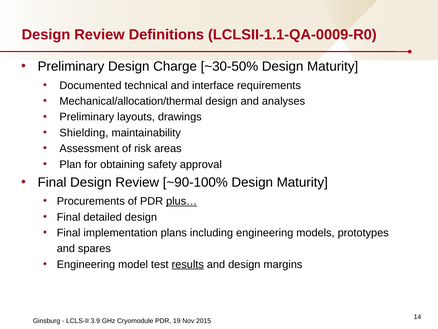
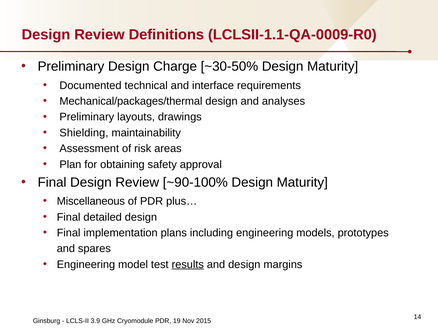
Mechanical/allocation/thermal: Mechanical/allocation/thermal -> Mechanical/packages/thermal (131, 101)
Procurements: Procurements -> Miscellaneous (91, 201)
plus… underline: present -> none (182, 201)
